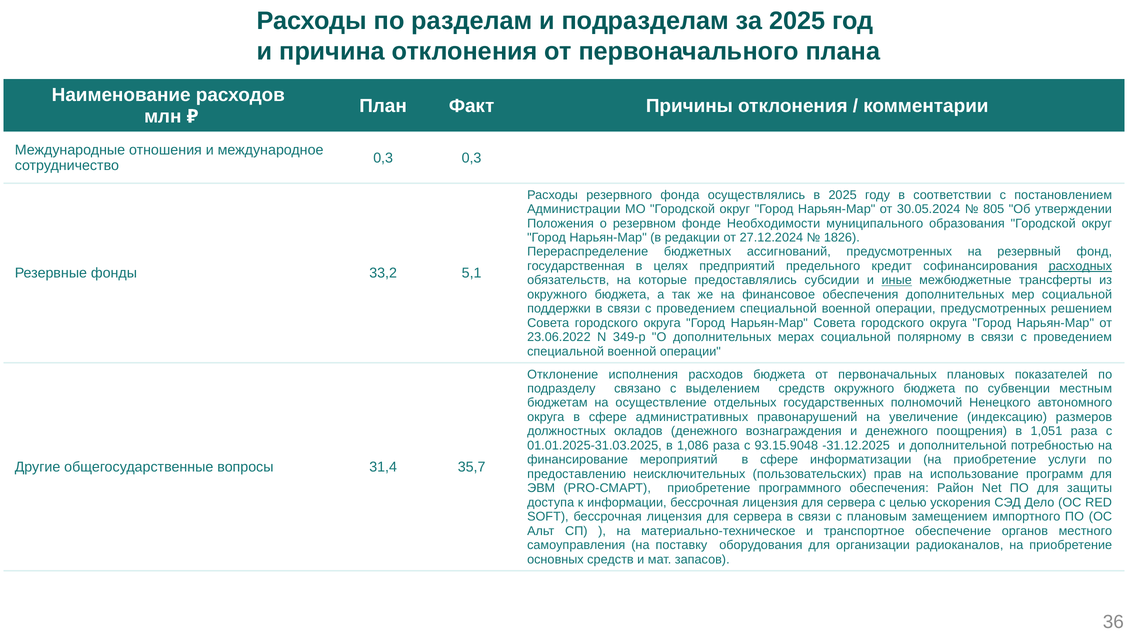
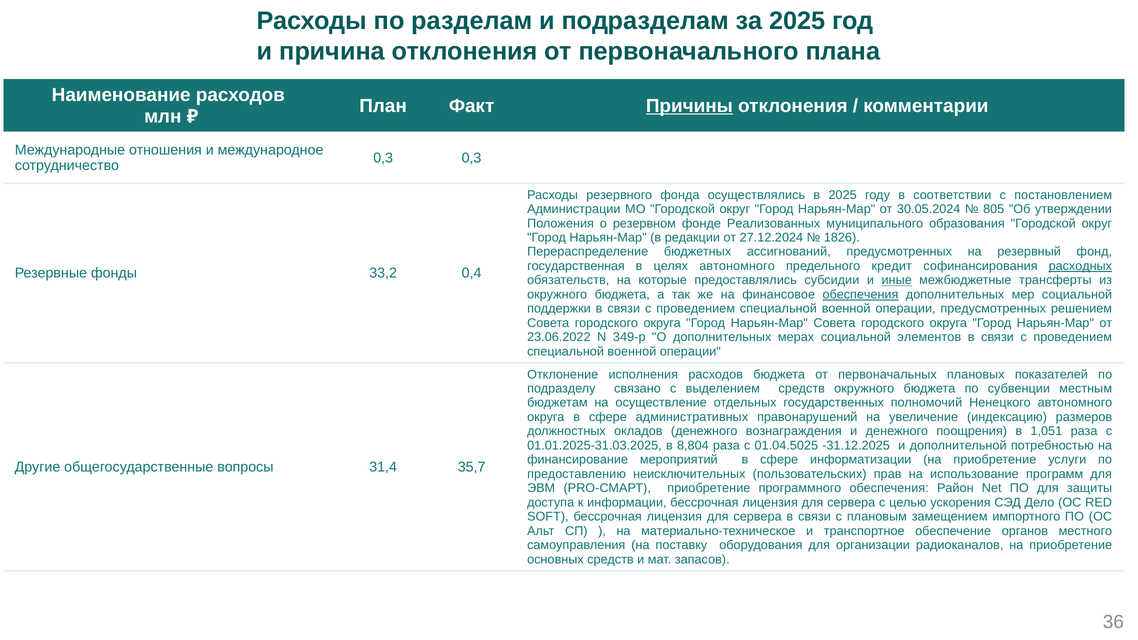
Причины underline: none -> present (689, 106)
Необходимости: Необходимости -> Реализованных (774, 223)
целях предприятий: предприятий -> автономного (737, 266)
5,1: 5,1 -> 0,4 (472, 273)
обеспечения underline: none -> present (860, 295)
полярному: полярному -> элементов (929, 337)
1,086: 1,086 -> 8,804 (693, 446)
93.15.9048: 93.15.9048 -> 01.04.5025 (786, 446)
